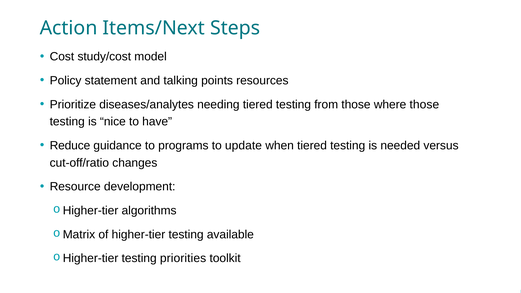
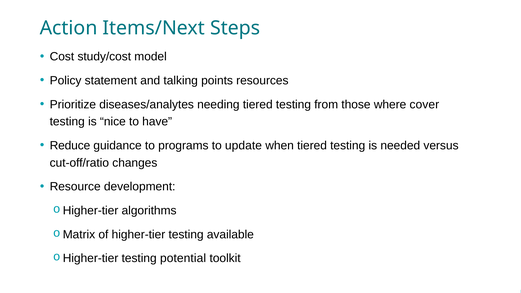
where those: those -> cover (424, 104)
priorities: priorities -> potential (183, 258)
